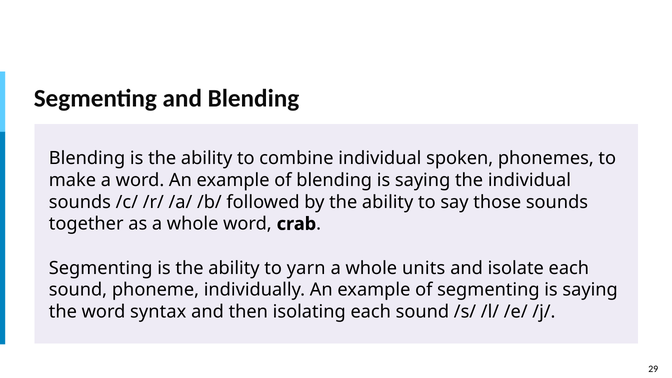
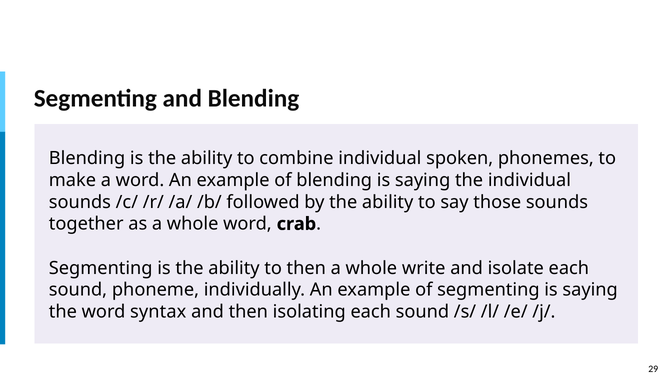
to yarn: yarn -> then (306, 268)
units: units -> write (424, 268)
